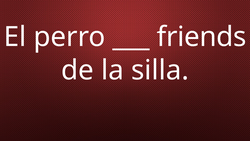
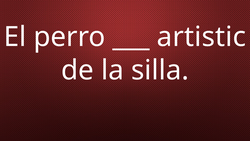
friends: friends -> artistic (201, 37)
